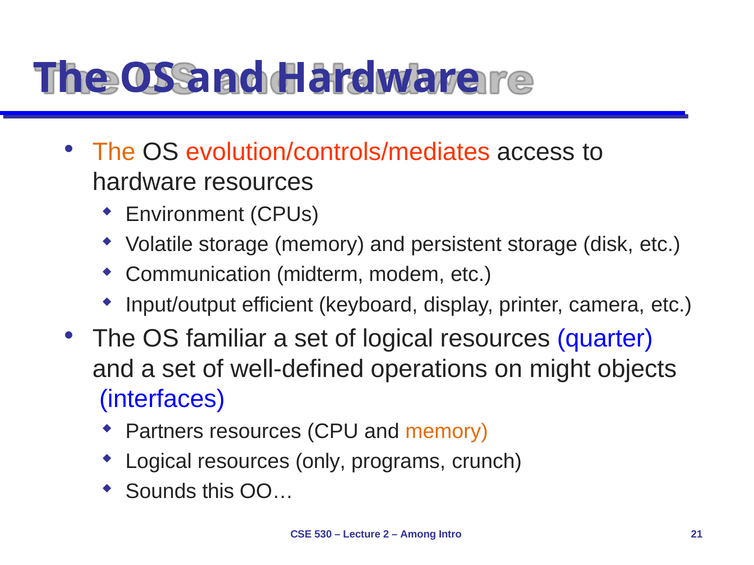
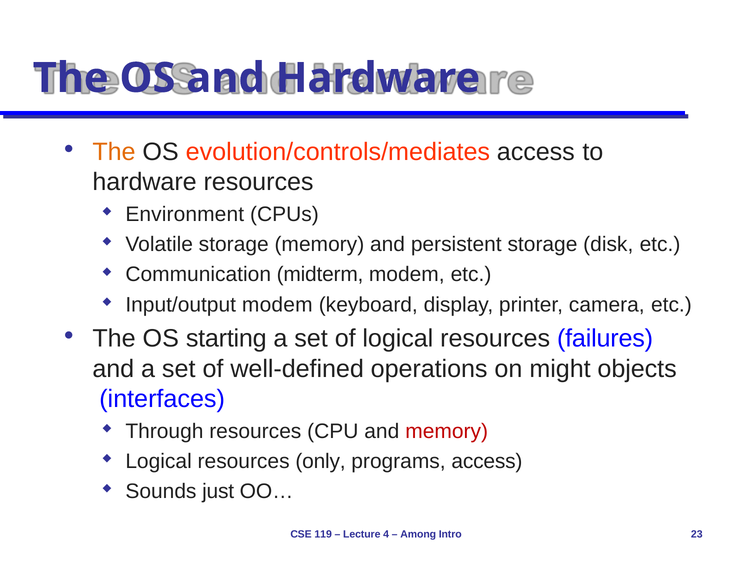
Input/output efficient: efficient -> modem (277, 305)
familiar: familiar -> starting (226, 339)
quarter: quarter -> failures (605, 339)
Partners: Partners -> Through (164, 432)
memory colour: orange -> red (447, 432)
programs crunch: crunch -> access (487, 462)
this: this -> just (218, 492)
530: 530 -> 119 (323, 535)
2: 2 -> 4 (386, 535)
21: 21 -> 23 (697, 535)
